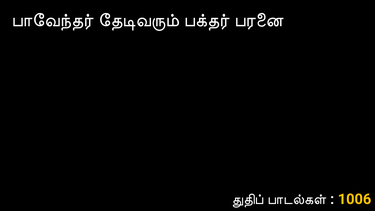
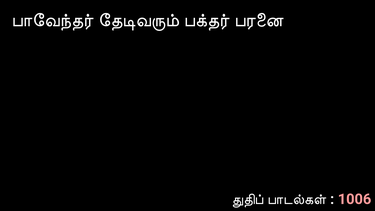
1006 colour: yellow -> pink (355, 199)
